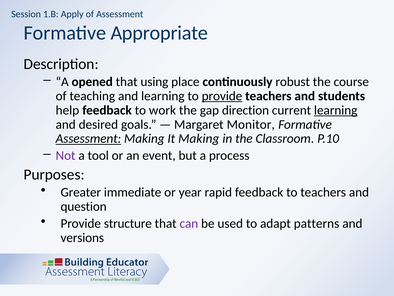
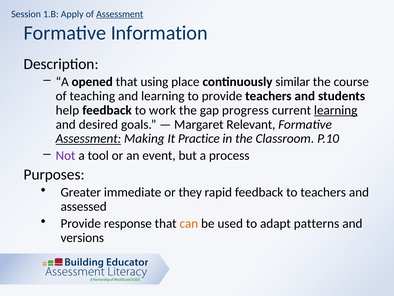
Assessment underline: none -> present (120, 14)
Appropriate: Appropriate -> Information (159, 33)
robust: robust -> similar (293, 82)
provide underline: present -> none (222, 96)
direction: direction -> progress (245, 110)
Monitor: Monitor -> Relevant (251, 124)
It Making: Making -> Practice (199, 138)
year: year -> they (190, 192)
question: question -> assessed (84, 206)
structure: structure -> response (128, 223)
can colour: purple -> orange (189, 223)
